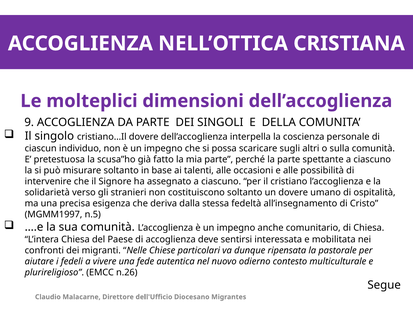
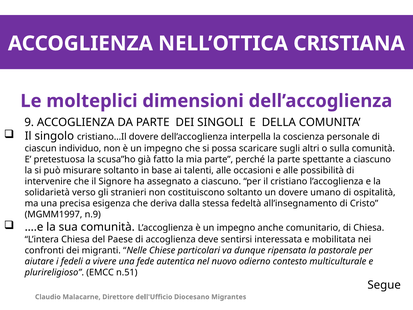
n.5: n.5 -> n.9 (93, 214)
n.26: n.26 -> n.51 (127, 272)
